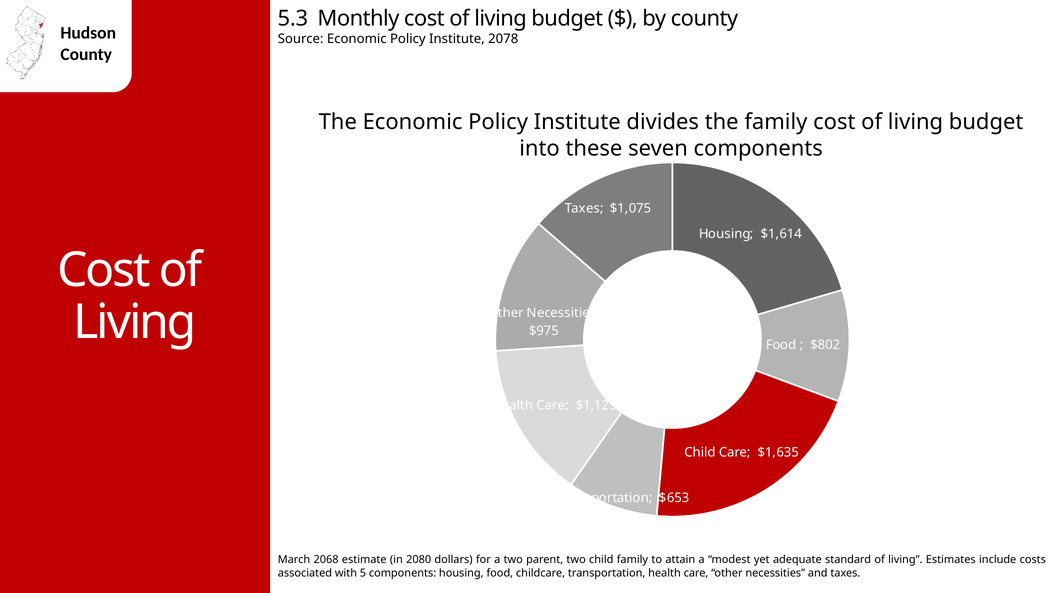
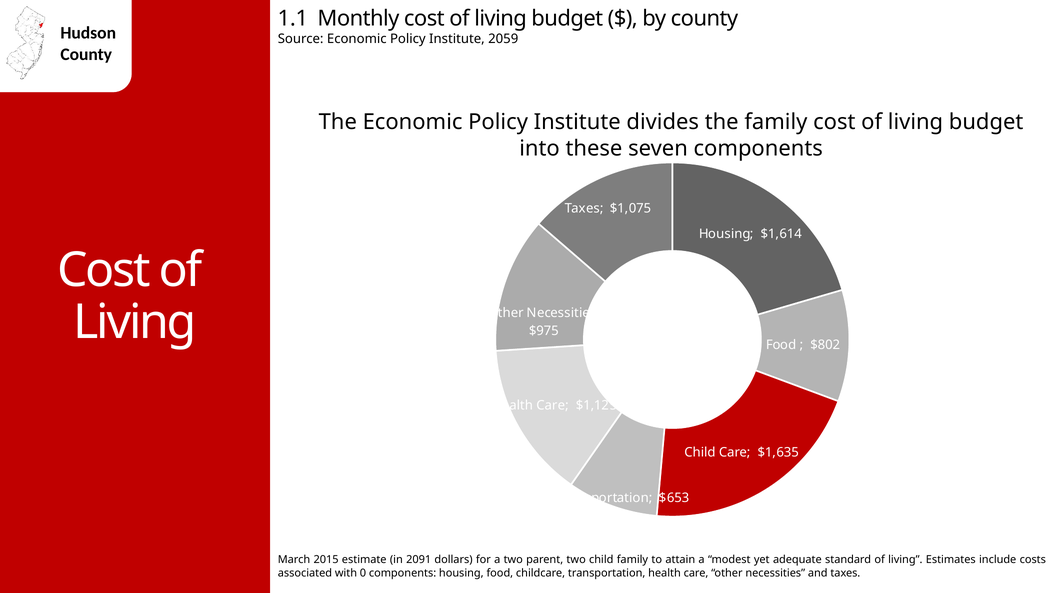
5.3: 5.3 -> 1.1 (293, 19)
2078: 2078 -> 2059 (503, 39)
2068: 2068 -> 2015 (326, 560)
2080: 2080 -> 2091 (419, 560)
5: 5 -> 0 (363, 573)
